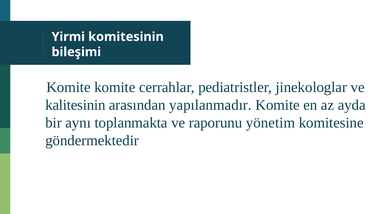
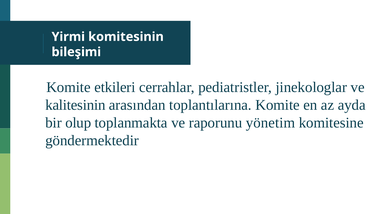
komite: komite -> etkileri (115, 87)
yapılanmadır: yapılanmadır -> toplantılarına (210, 105)
aynı: aynı -> olup (78, 123)
